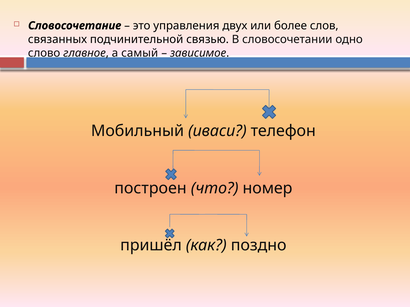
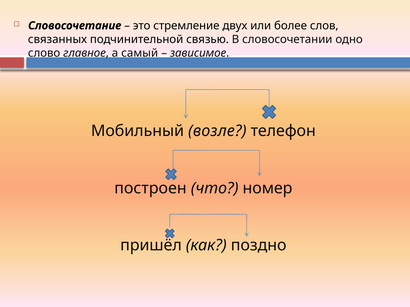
управления: управления -> стремление (186, 26)
иваси: иваси -> возле (217, 131)
